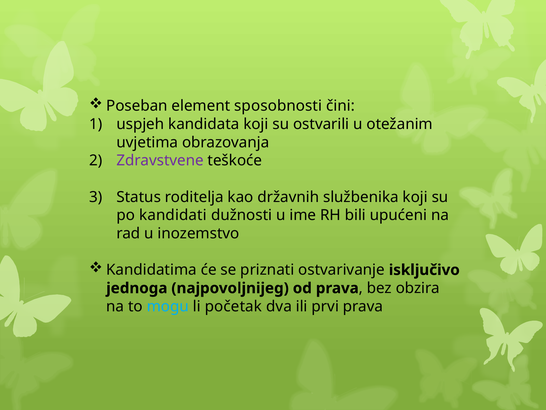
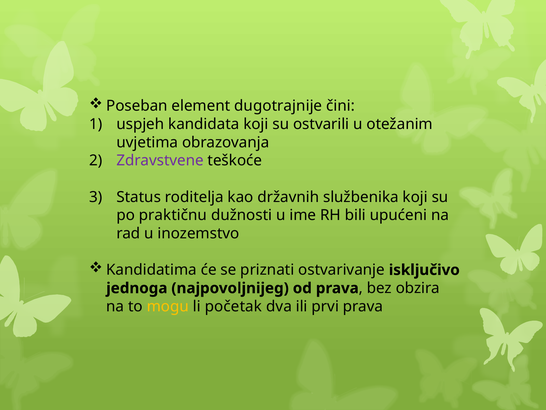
sposobnosti: sposobnosti -> dugotrajnije (278, 106)
kandidati: kandidati -> praktičnu (173, 215)
mogu colour: light blue -> yellow (168, 306)
